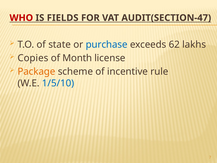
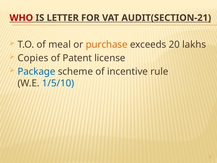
FIELDS: FIELDS -> LETTER (63, 18)
AUDIT(SECTION-47: AUDIT(SECTION-47 -> AUDIT(SECTION-21 (166, 18)
state: state -> meal (60, 44)
purchase colour: blue -> orange (107, 44)
62: 62 -> 20 (174, 44)
Month: Month -> Patent (77, 58)
Package colour: orange -> blue (36, 71)
